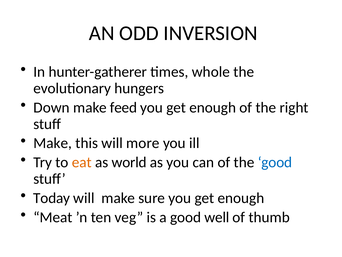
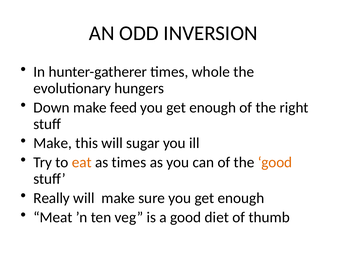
more: more -> sugar (143, 143)
as world: world -> times (129, 162)
good colour: blue -> orange (275, 162)
Today: Today -> Really (52, 198)
well: well -> diet (217, 217)
